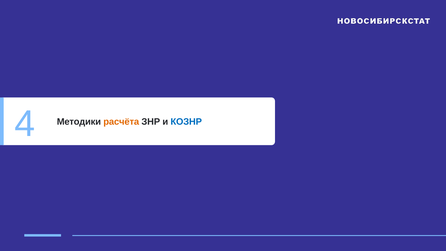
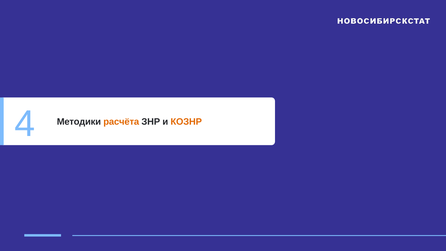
КОЗНР colour: blue -> orange (186, 122)
